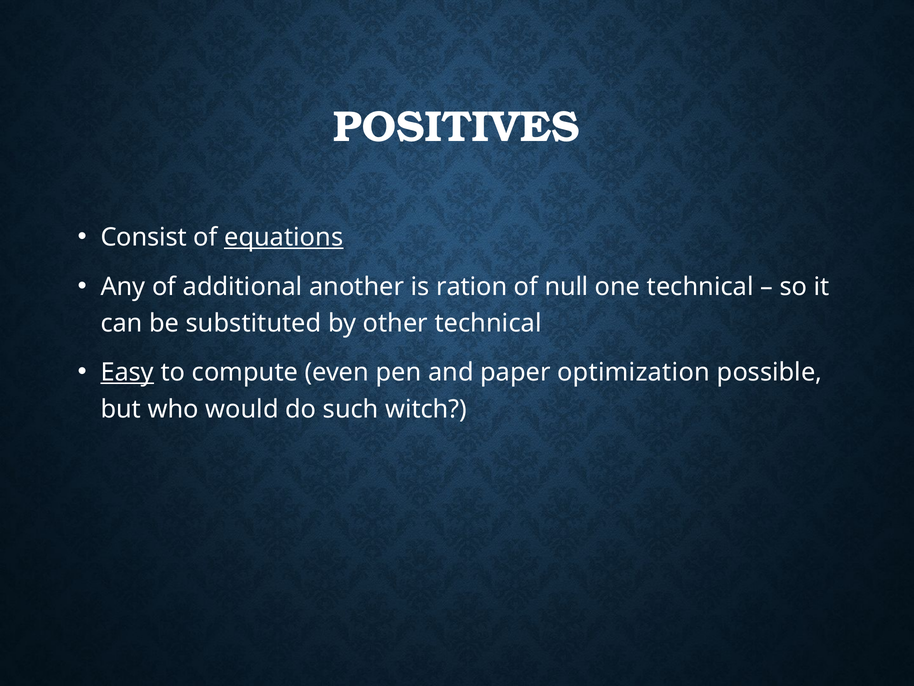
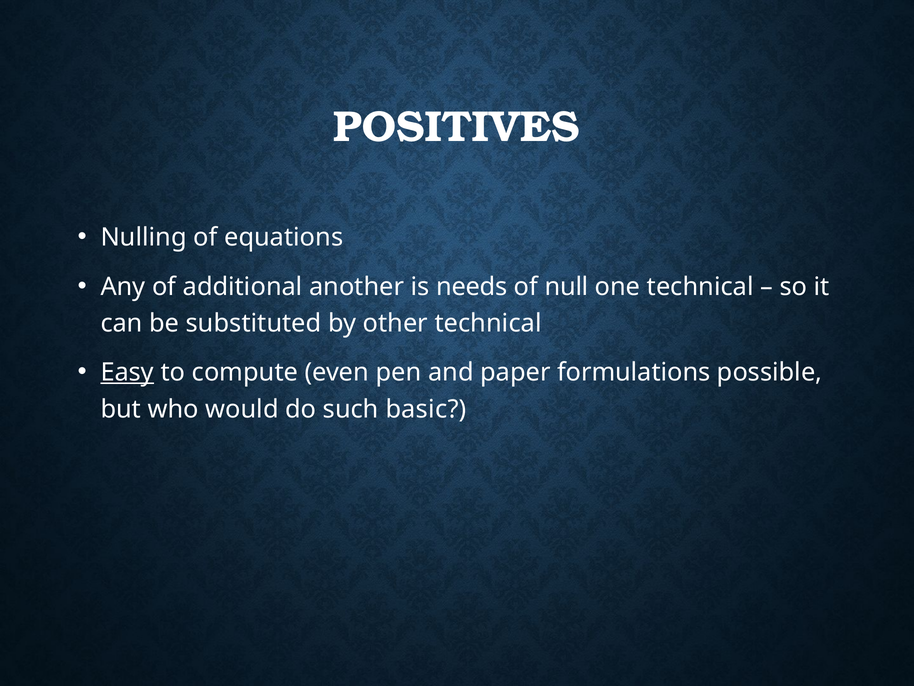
Consist: Consist -> Nulling (144, 237)
equations underline: present -> none (284, 237)
ration: ration -> needs (472, 286)
optimization: optimization -> formulations (634, 372)
witch: witch -> basic (426, 409)
